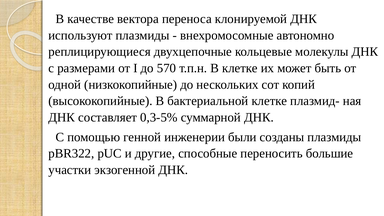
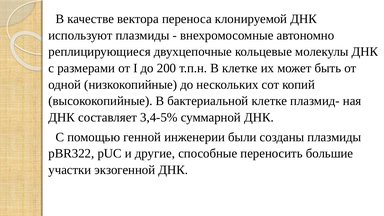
570: 570 -> 200 (166, 68)
0,3-5%: 0,3-5% -> 3,4-5% (159, 117)
